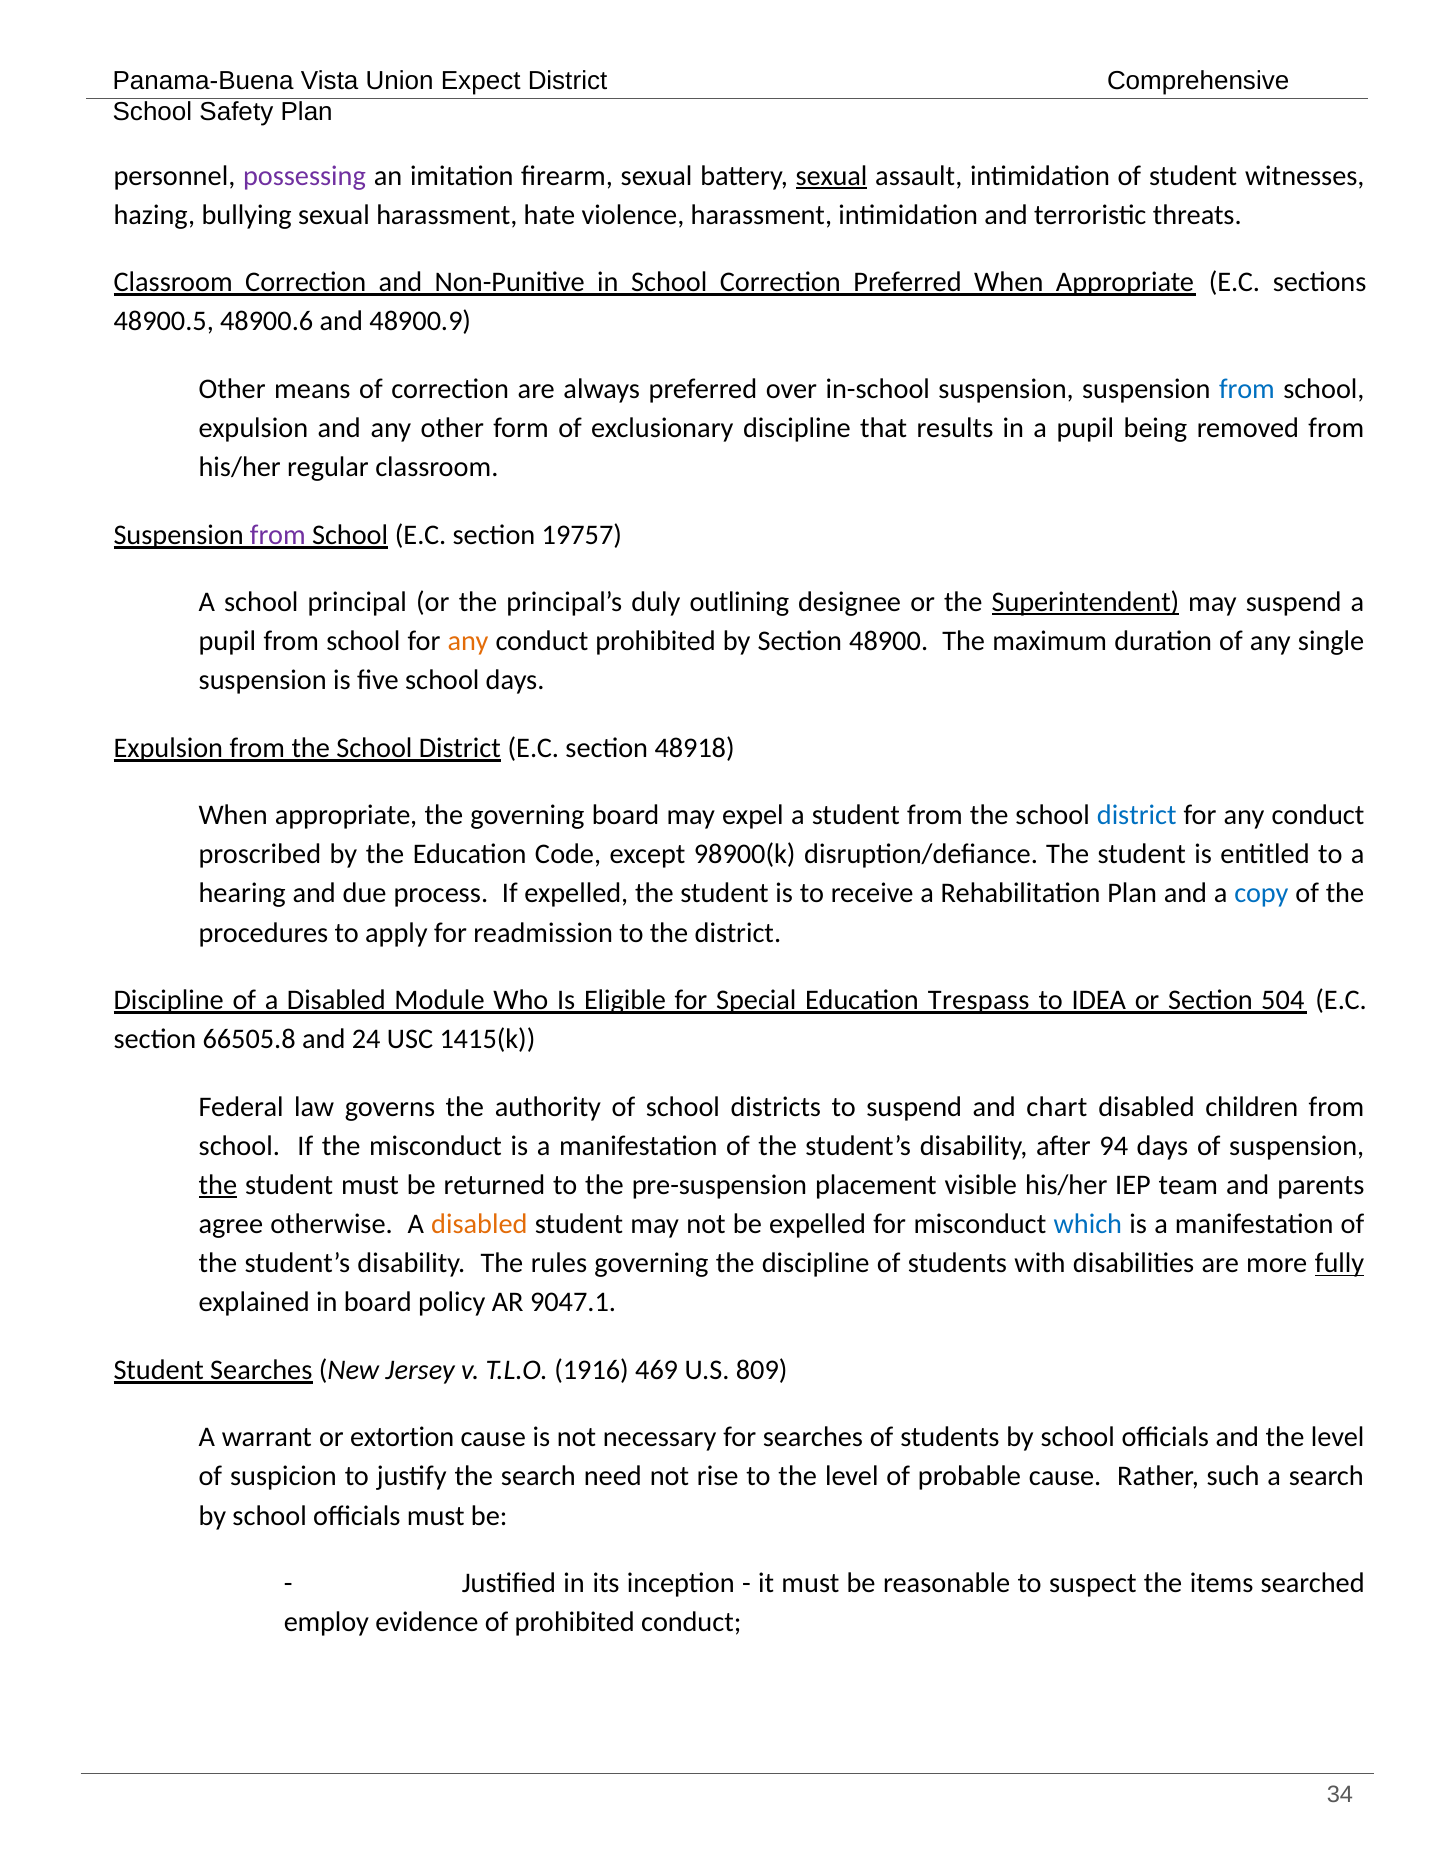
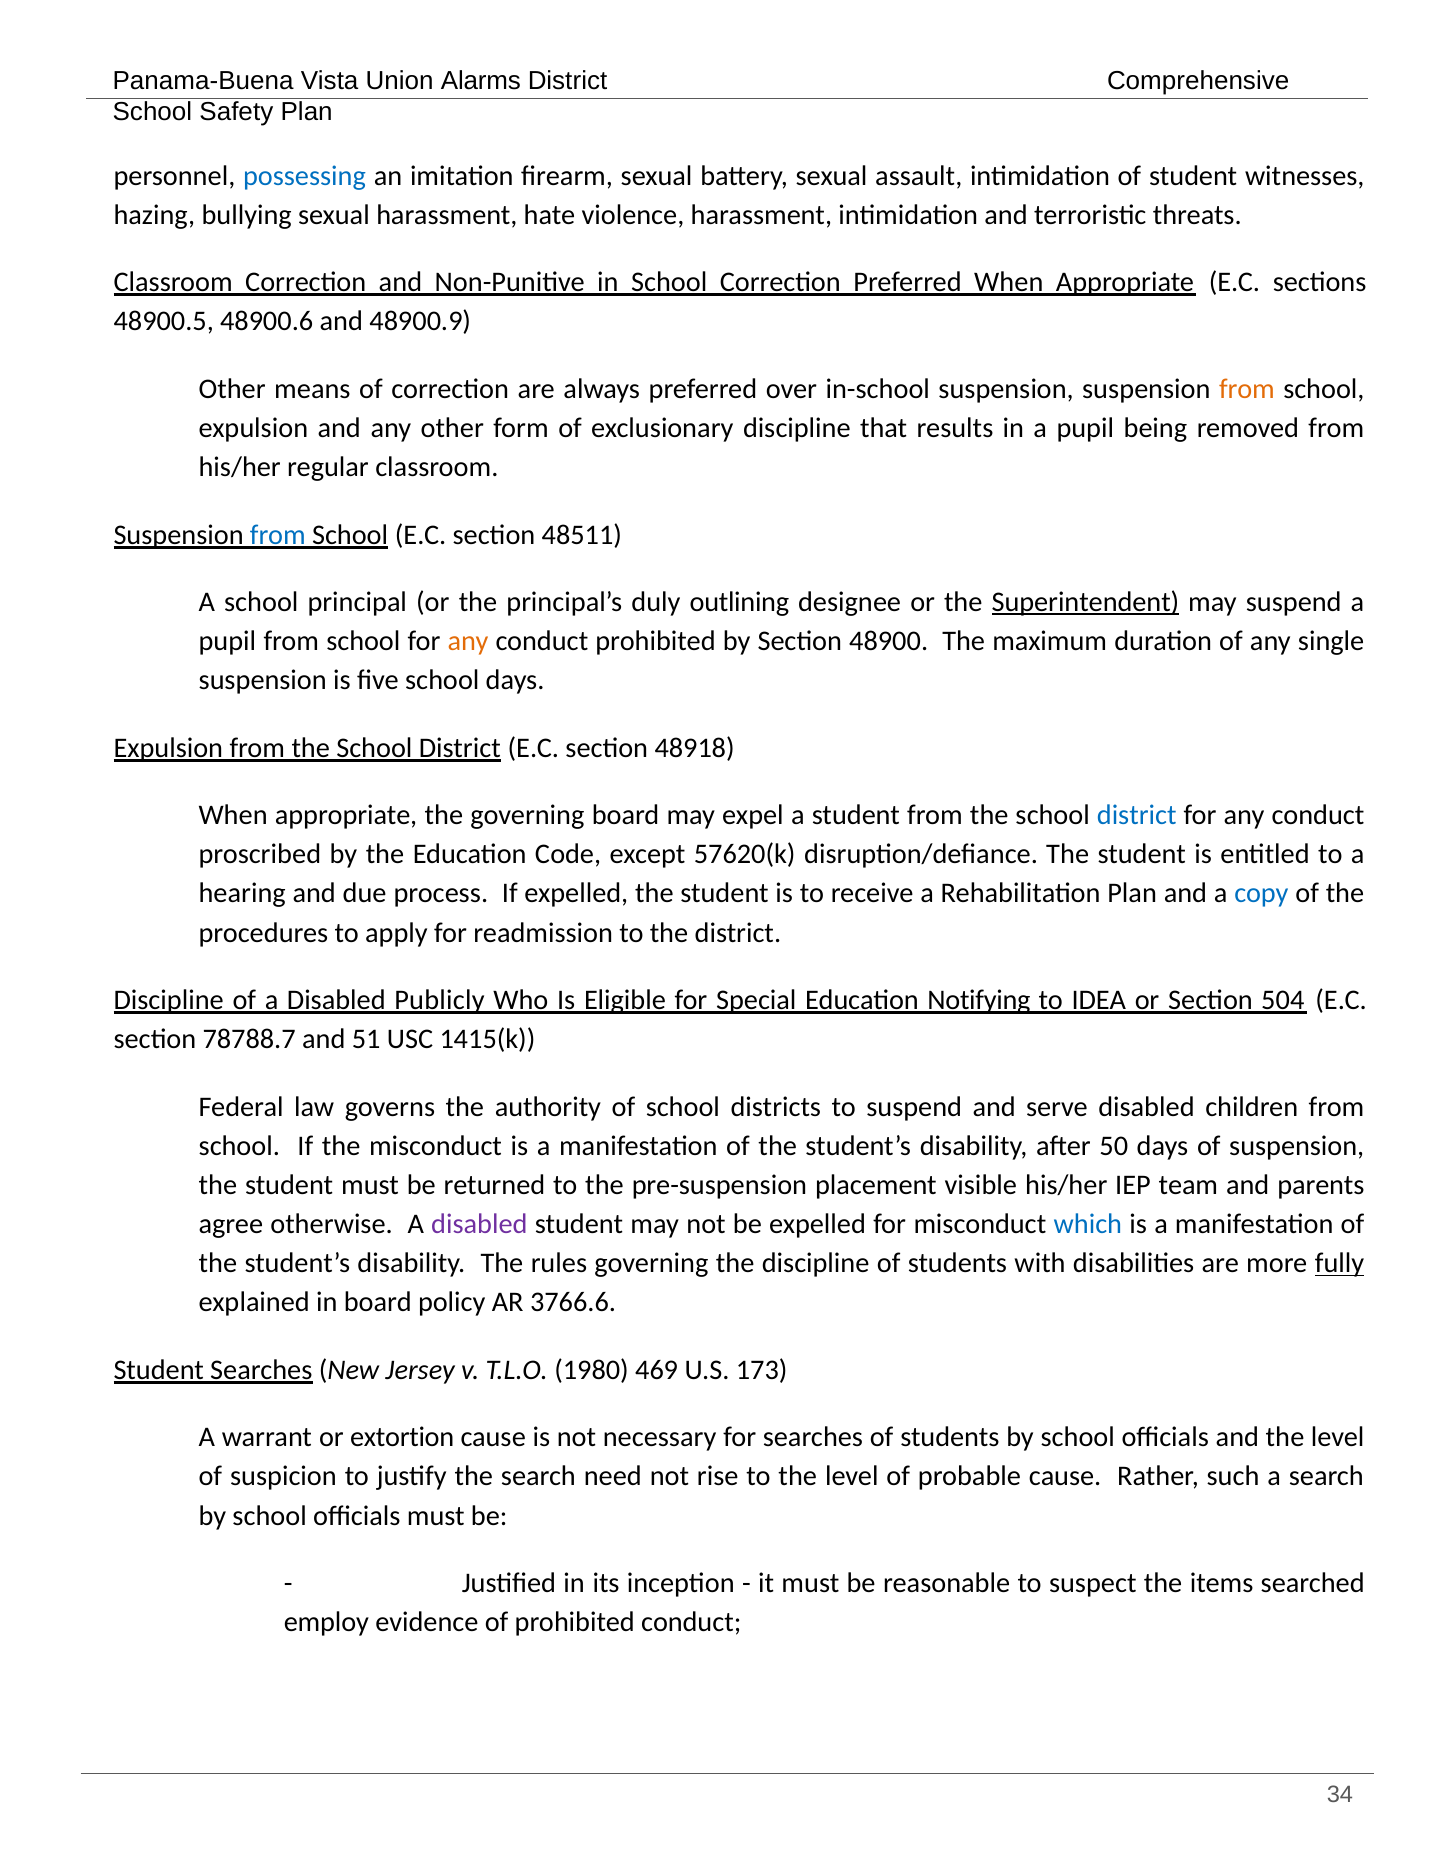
Expect: Expect -> Alarms (481, 81)
possessing colour: purple -> blue (304, 176)
sexual underline: present -> none (832, 176)
from colour: blue -> orange (1247, 389)
from colour: purple -> blue (278, 534)
19757: 19757 -> 48511 (582, 534)
98900(k: 98900(k -> 57620(k (745, 854)
Module: Module -> Publicly (439, 1000)
Trespass: Trespass -> Notifying (979, 1000)
66505.8: 66505.8 -> 78788.7 (249, 1039)
24: 24 -> 51 (366, 1039)
chart: chart -> serve (1057, 1106)
94: 94 -> 50 (1114, 1146)
the underline: present -> none (218, 1185)
disabled colour: orange -> purple (479, 1224)
9047.1: 9047.1 -> 3766.6 (573, 1302)
1916: 1916 -> 1980 (592, 1369)
809: 809 -> 173 (762, 1369)
